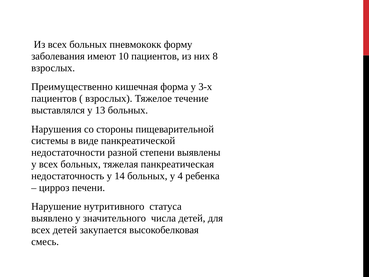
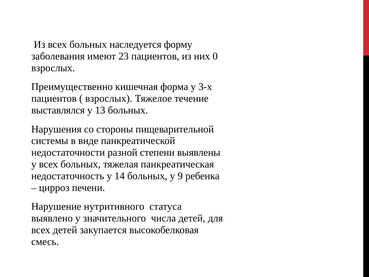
пневмококк: пневмококк -> наследуется (135, 44)
10: 10 -> 23 (124, 56)
8: 8 -> 0 (215, 56)
4: 4 -> 9 (180, 176)
